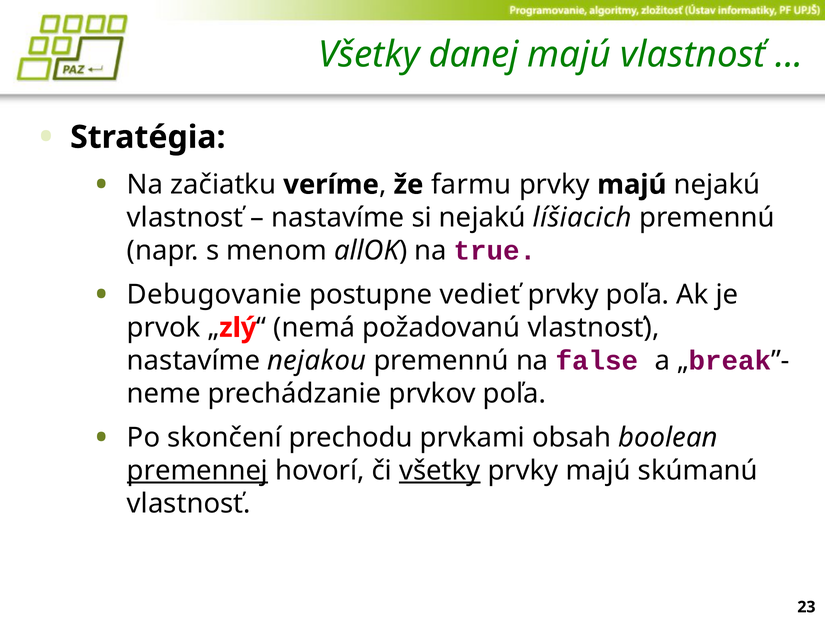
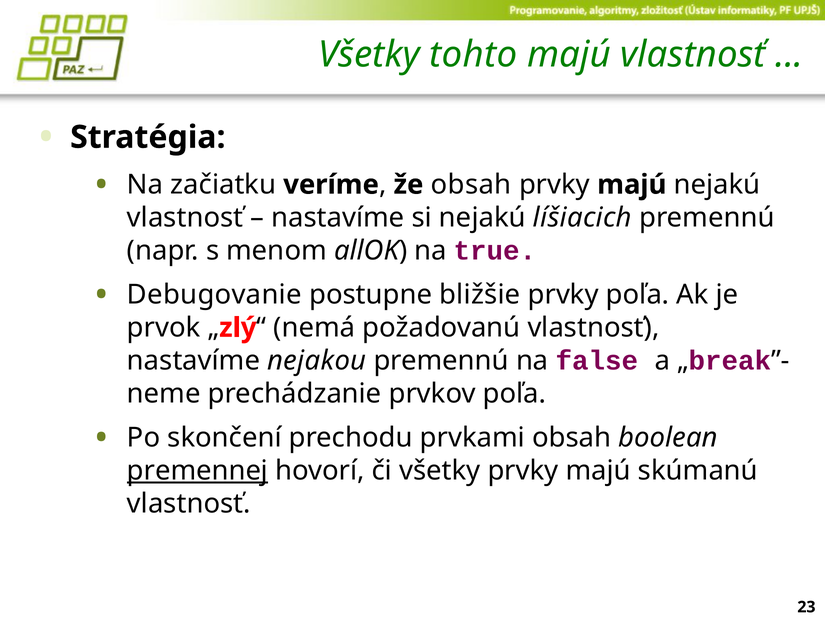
danej: danej -> tohto (473, 55)
že farmu: farmu -> obsah (471, 185)
vedieť: vedieť -> bližšie (480, 295)
všetky underline: present -> none (440, 471)
